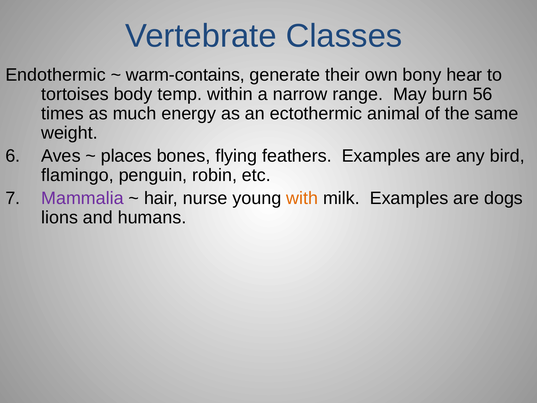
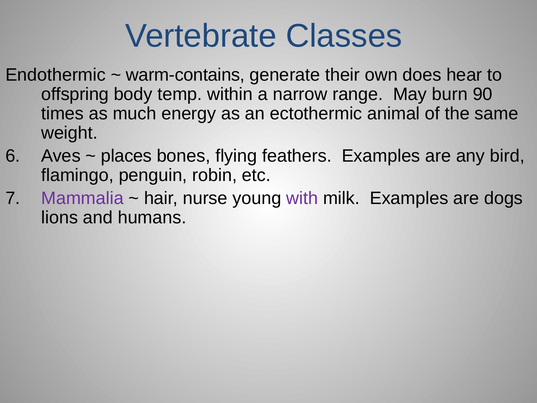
bony: bony -> does (422, 75)
tortoises: tortoises -> offspring (75, 94)
56: 56 -> 90 (483, 94)
with colour: orange -> purple (302, 198)
